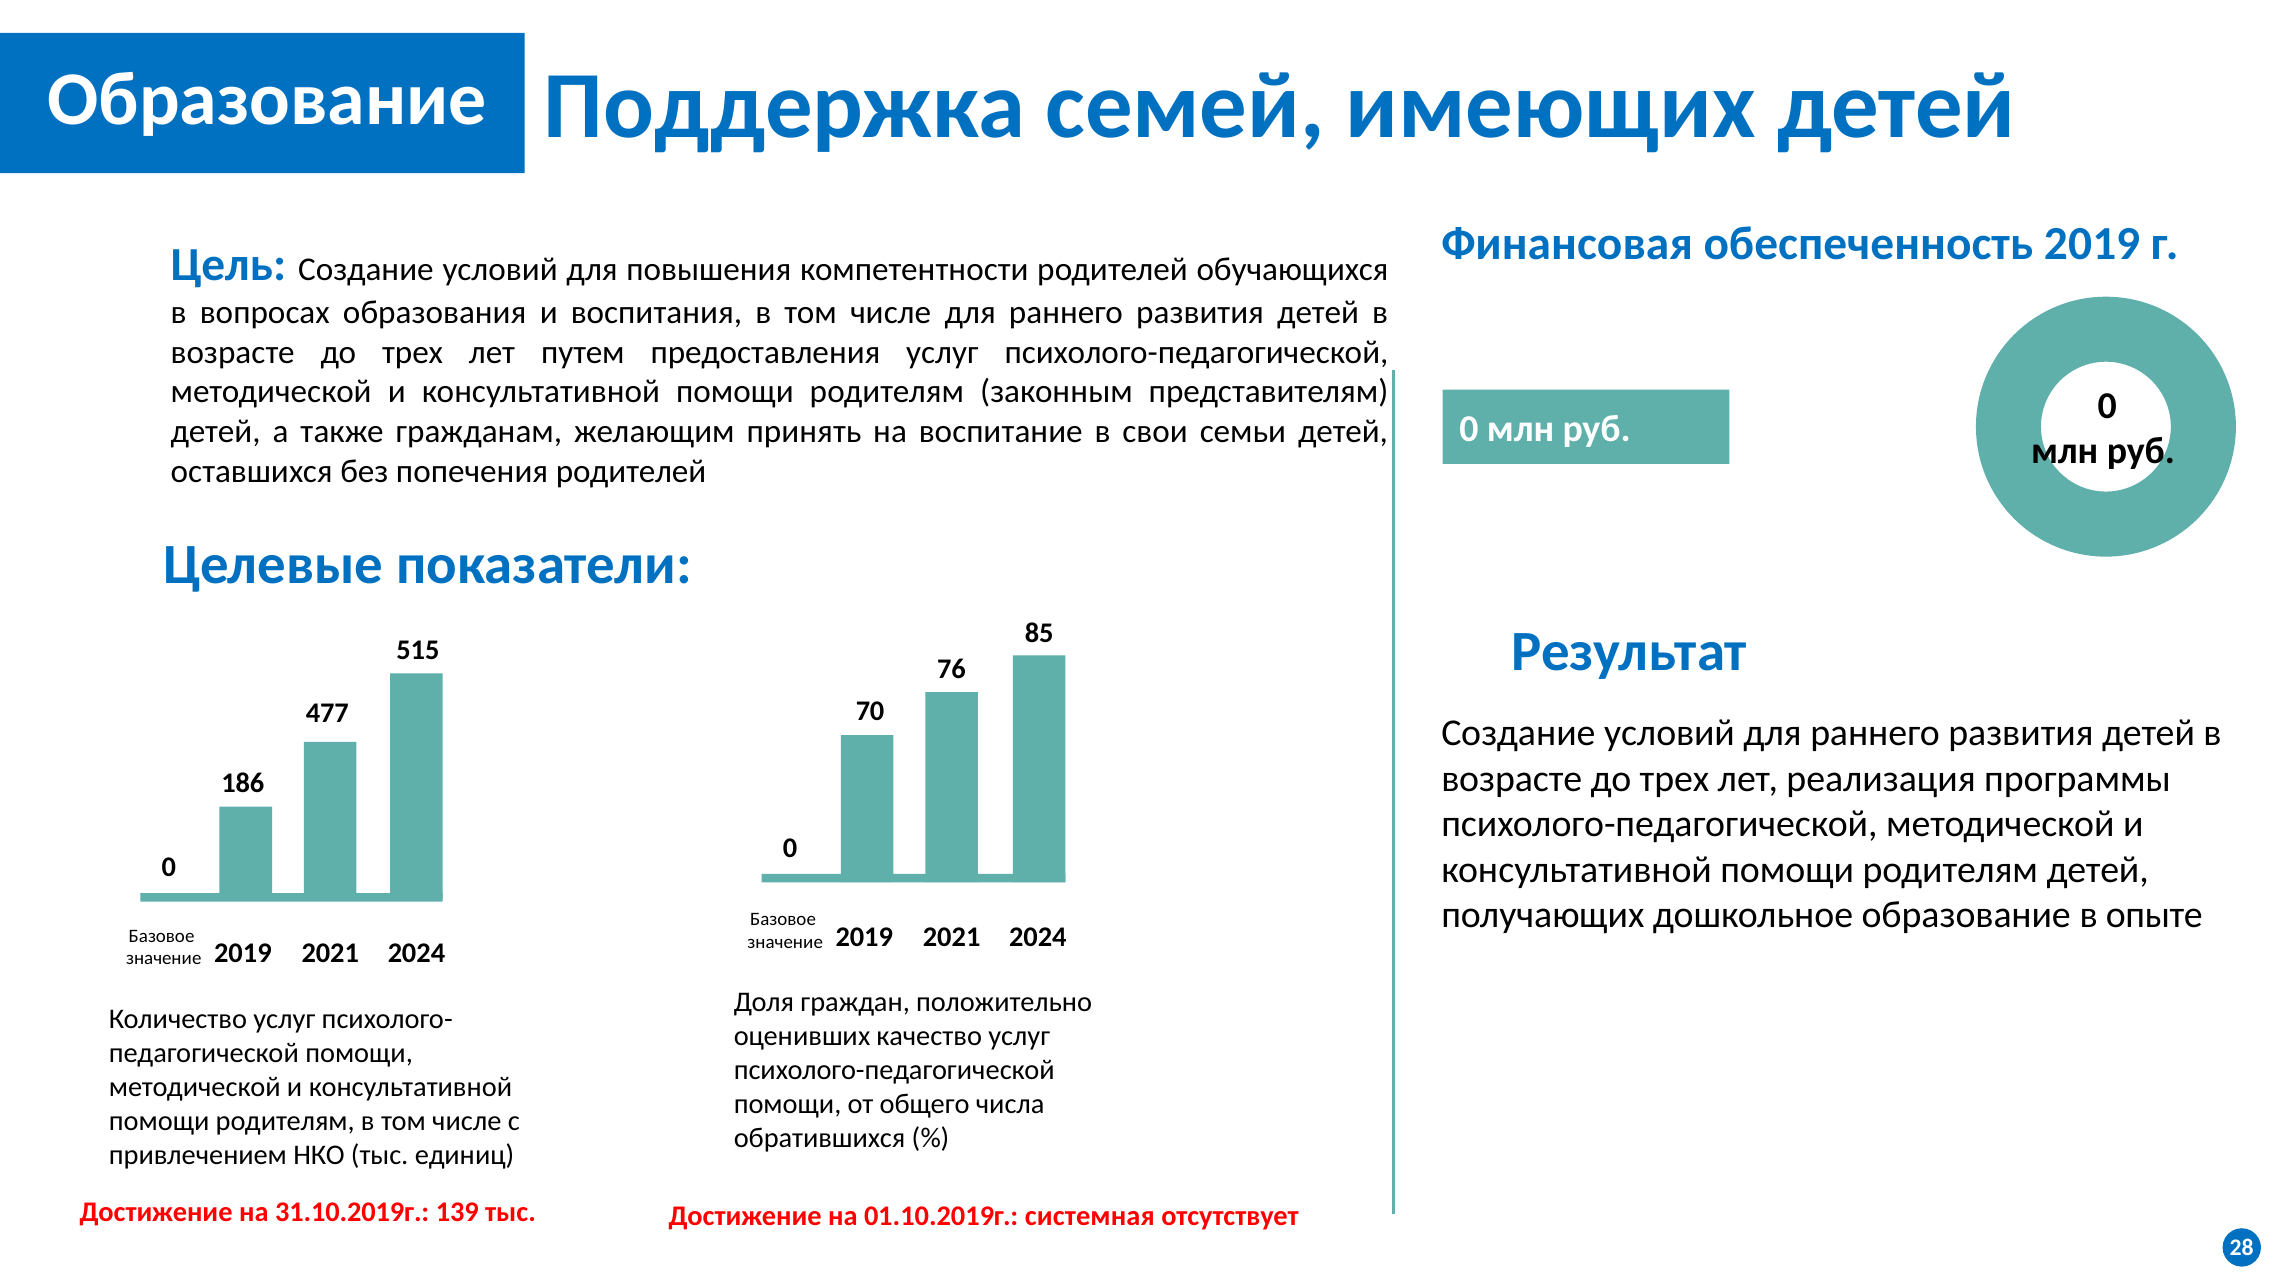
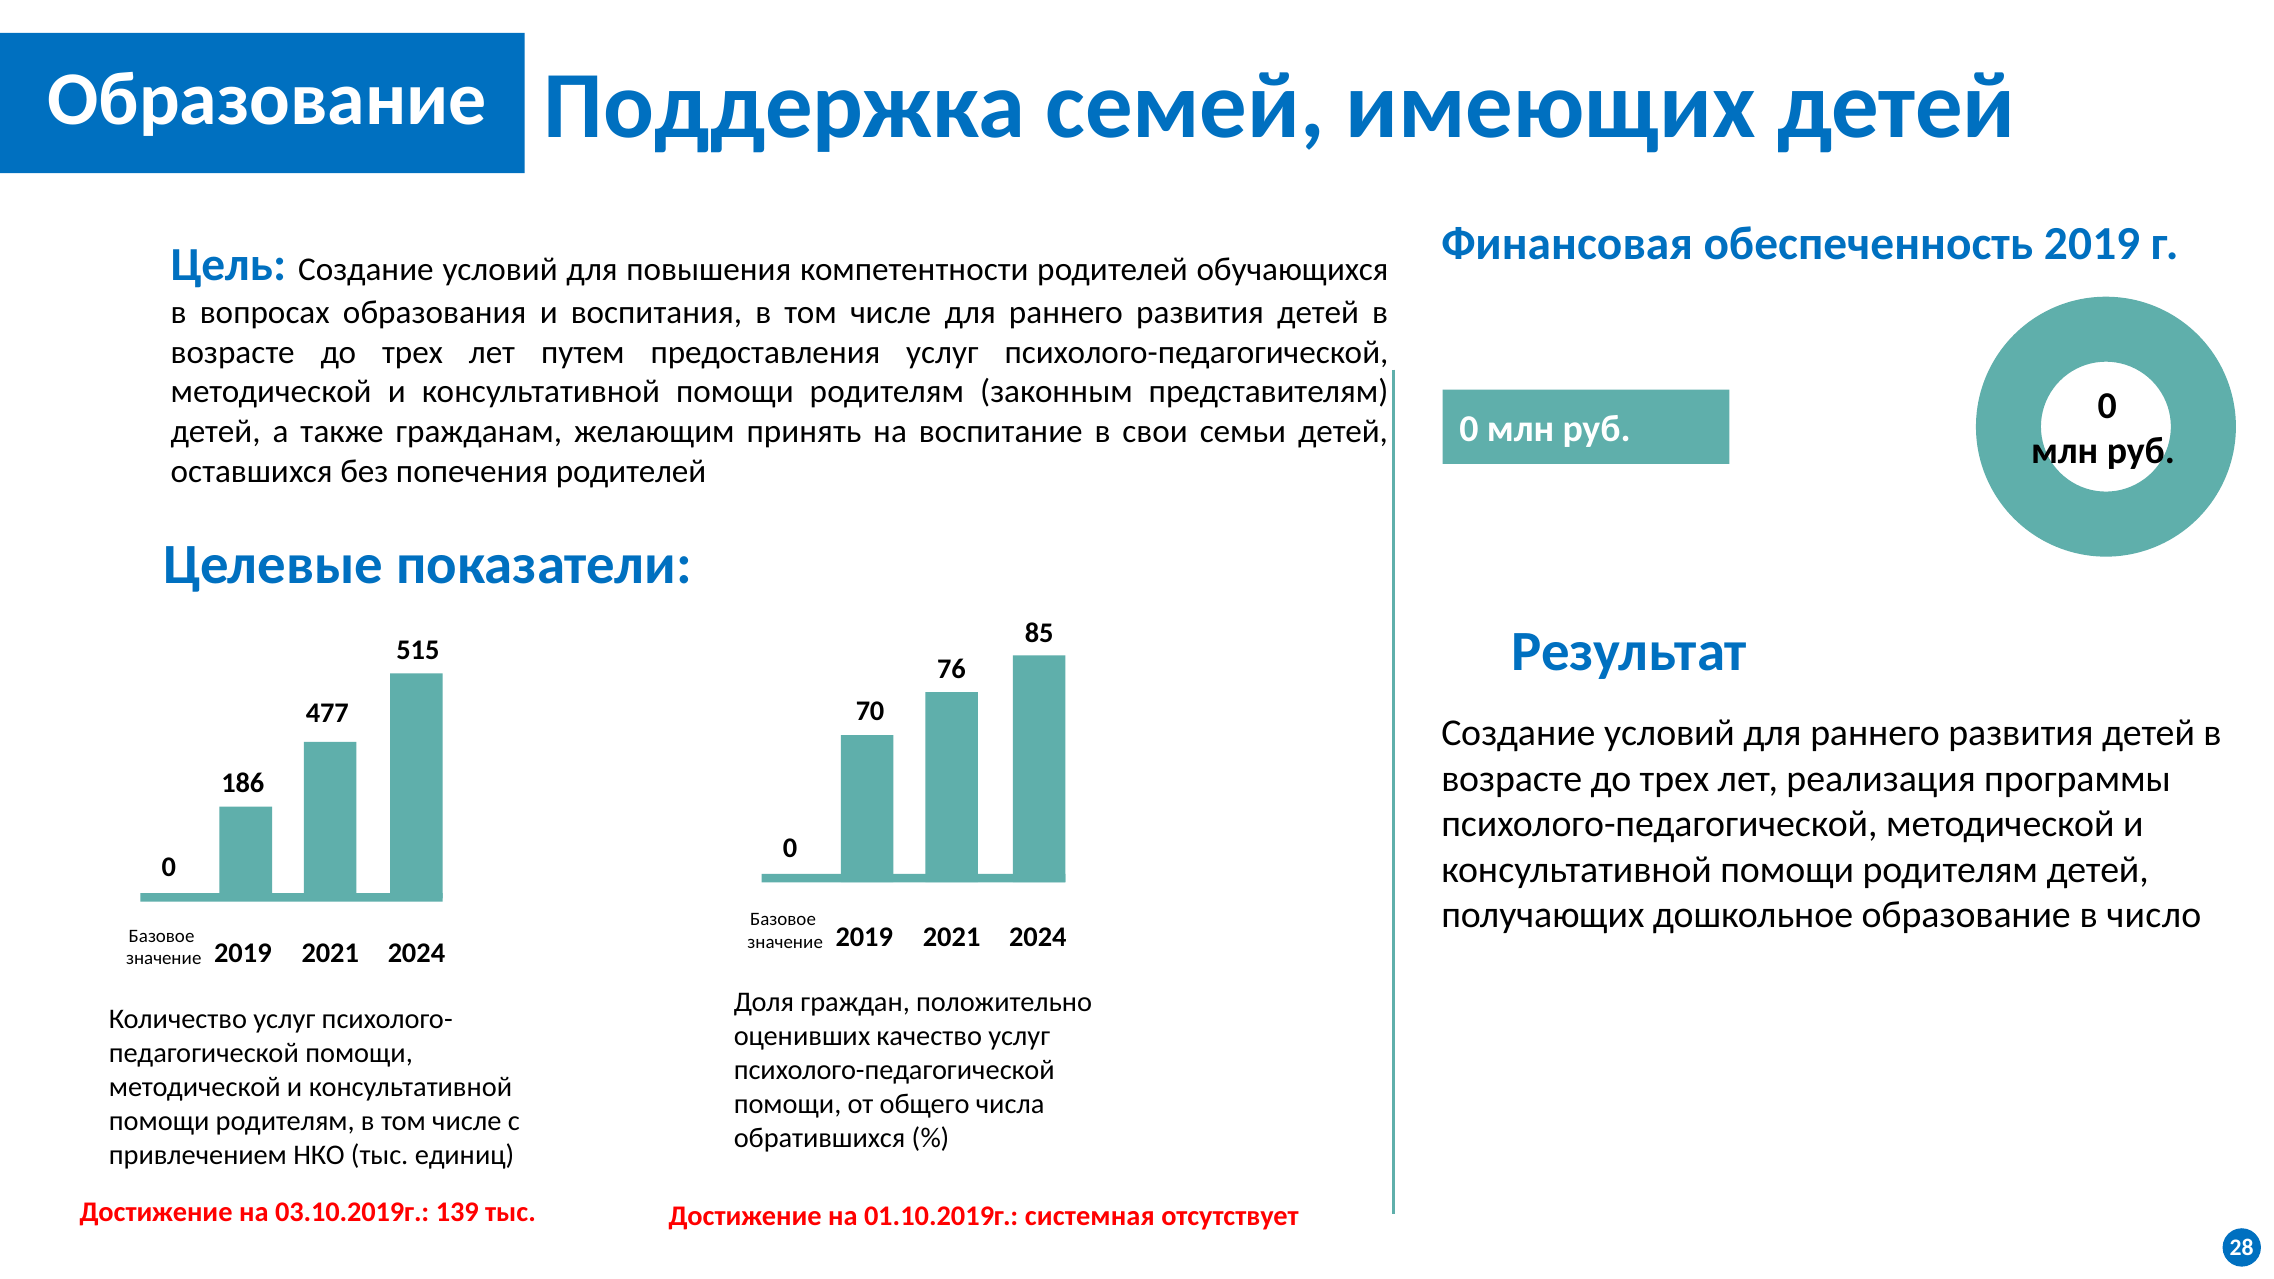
опыте: опыте -> число (2154, 915)
31.10.2019г: 31.10.2019г -> 03.10.2019г (352, 1212)
